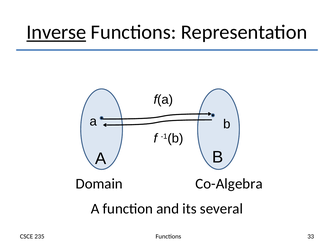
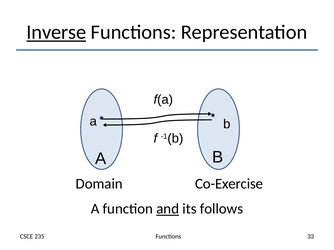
Co-Algebra: Co-Algebra -> Co-Exercise (229, 184)
and underline: none -> present (168, 209)
several: several -> follows (222, 209)
